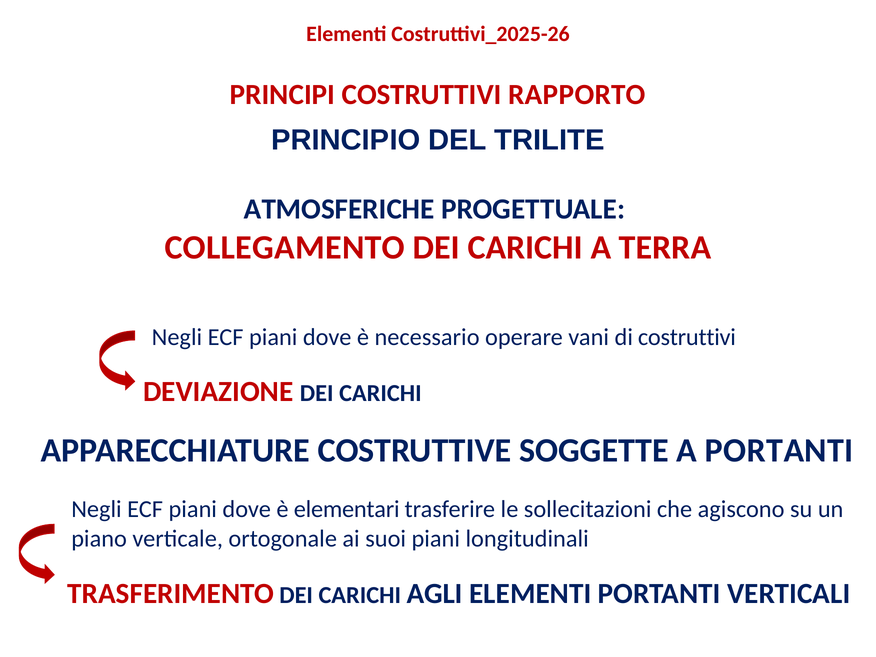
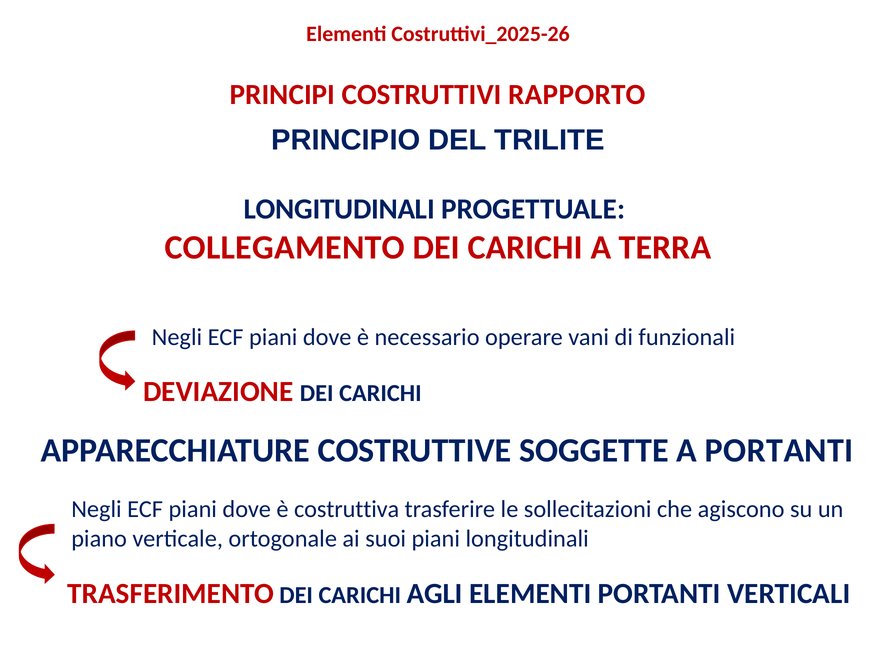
ATMOSFERICHE: ATMOSFERICHE -> LONGITUDINALI (339, 209)
di costruttivi: costruttivi -> funzionali (687, 337)
elementari: elementari -> costruttiva (347, 509)
